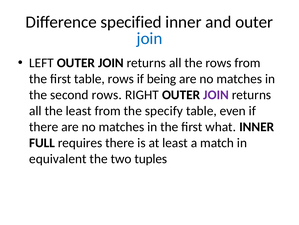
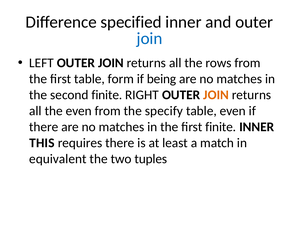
table rows: rows -> form (121, 79)
second rows: rows -> finite (107, 95)
JOIN colour: purple -> orange (216, 95)
the least: least -> even (79, 111)
first what: what -> finite (221, 127)
FULL: FULL -> THIS (42, 142)
